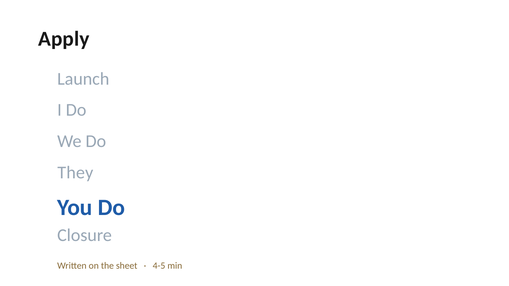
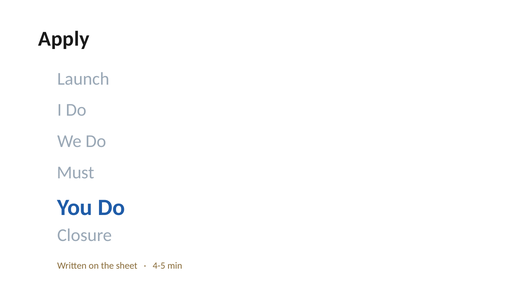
They: They -> Must (76, 173)
